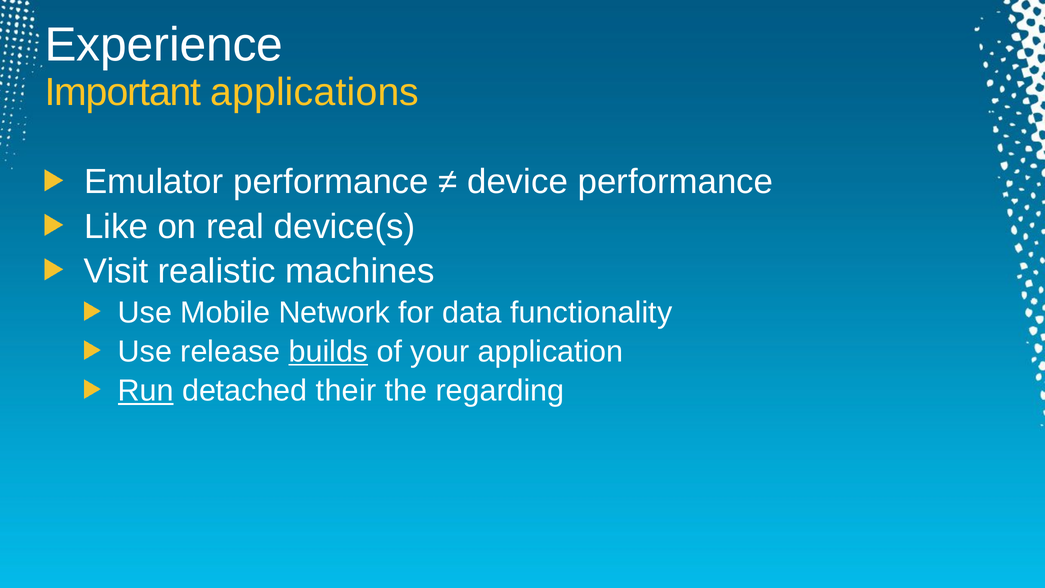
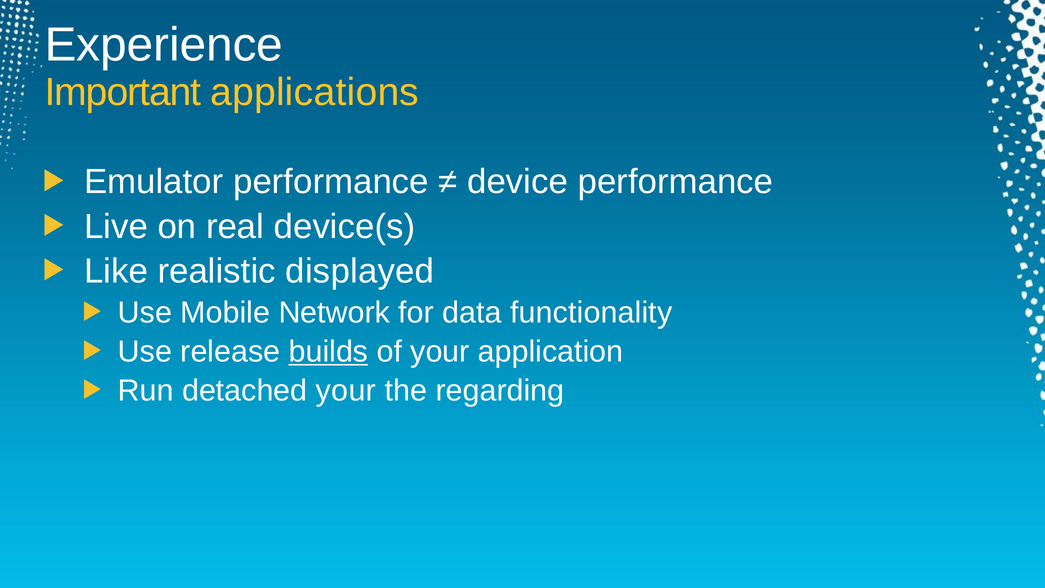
Like: Like -> Live (116, 227)
Visit: Visit -> Like (116, 271)
machines: machines -> displayed (360, 271)
Run underline: present -> none (146, 391)
detached their: their -> your (346, 391)
